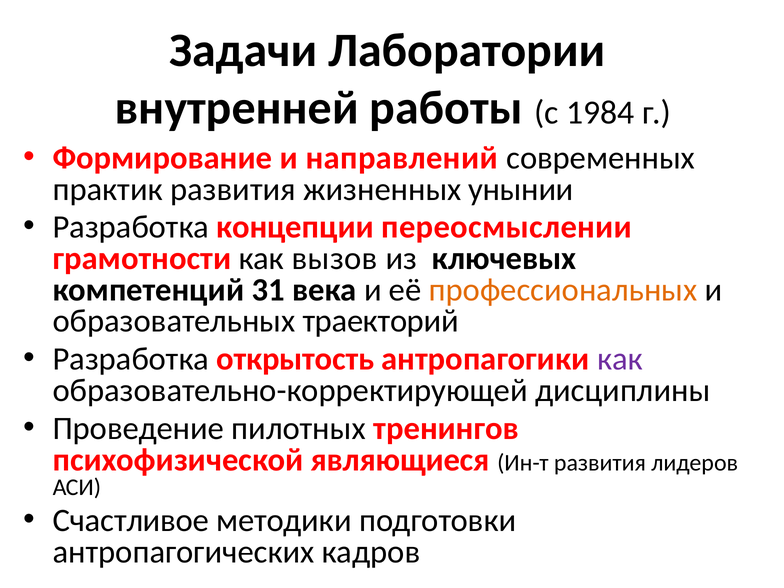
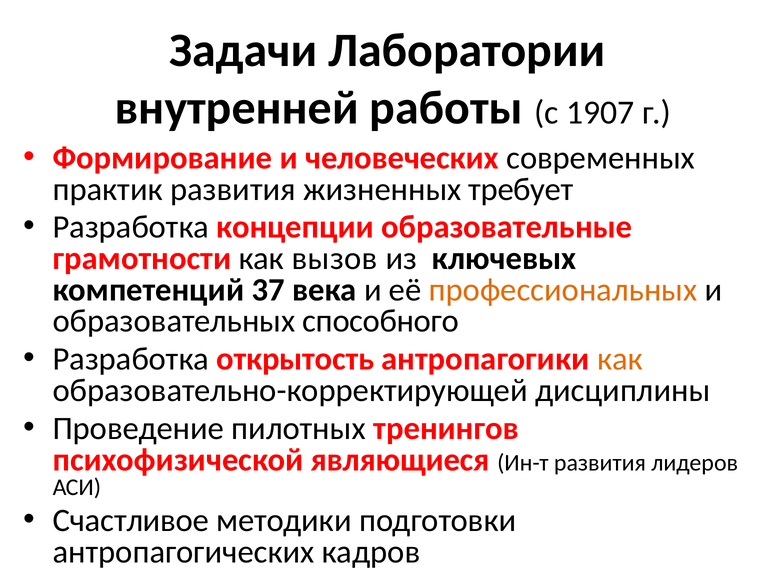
1984: 1984 -> 1907 (600, 113)
направлений: направлений -> человеческих (402, 158)
унынии: унынии -> требует (521, 189)
переосмыслении: переосмыслении -> образовательные (507, 227)
31: 31 -> 37 (268, 290)
траекторий: траекторий -> способного (381, 321)
как colour: purple -> orange (620, 359)
